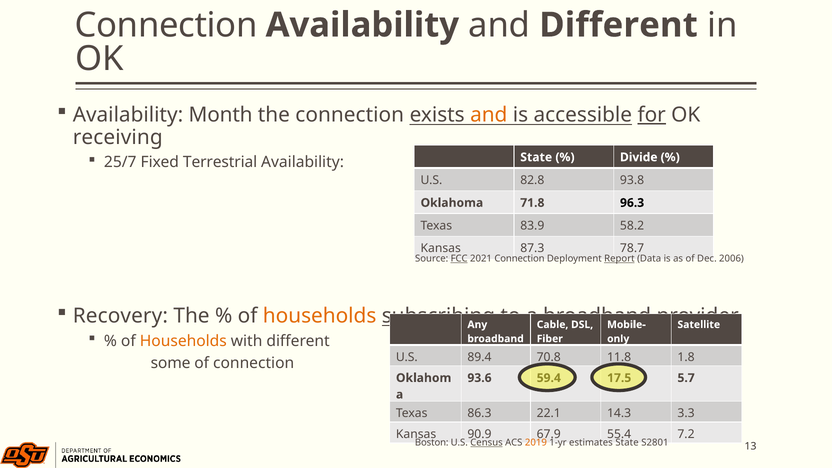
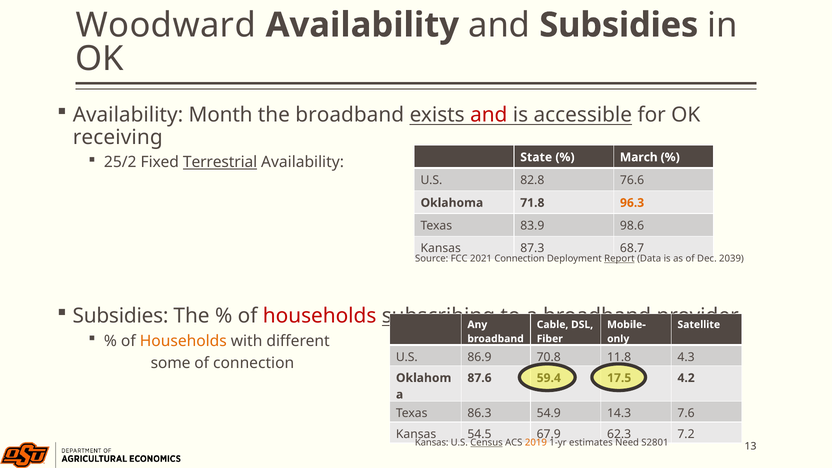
Connection: Connection -> Woodward (166, 25)
and Different: Different -> Subsidies (619, 25)
the connection: connection -> broadband (350, 115)
and colour: orange -> red (489, 115)
for underline: present -> none (652, 115)
25/7: 25/7 -> 25/2 (120, 162)
Terrestrial underline: none -> present (220, 162)
Divide: Divide -> March (639, 157)
93.8: 93.8 -> 76.6 (632, 180)
96.3 colour: black -> orange (632, 203)
58.2: 58.2 -> 98.6 (632, 226)
78.7: 78.7 -> 68.7 (632, 248)
FCC underline: present -> none (459, 259)
2006: 2006 -> 2039 (731, 259)
Recovery: Recovery -> Subsidies (121, 316)
households colour: orange -> red (320, 316)
89.4: 89.4 -> 86.9 (479, 357)
1.8: 1.8 -> 4.3 (686, 357)
93.6: 93.6 -> 87.6 (480, 378)
5.7: 5.7 -> 4.2 (686, 378)
22.1: 22.1 -> 54.9 (549, 413)
3.3: 3.3 -> 7.6 (686, 413)
90.9: 90.9 -> 54.5 (479, 434)
55.4: 55.4 -> 62.3 (619, 434)
Boston: Boston -> Kansas (432, 443)
estimates State: State -> Need (627, 443)
